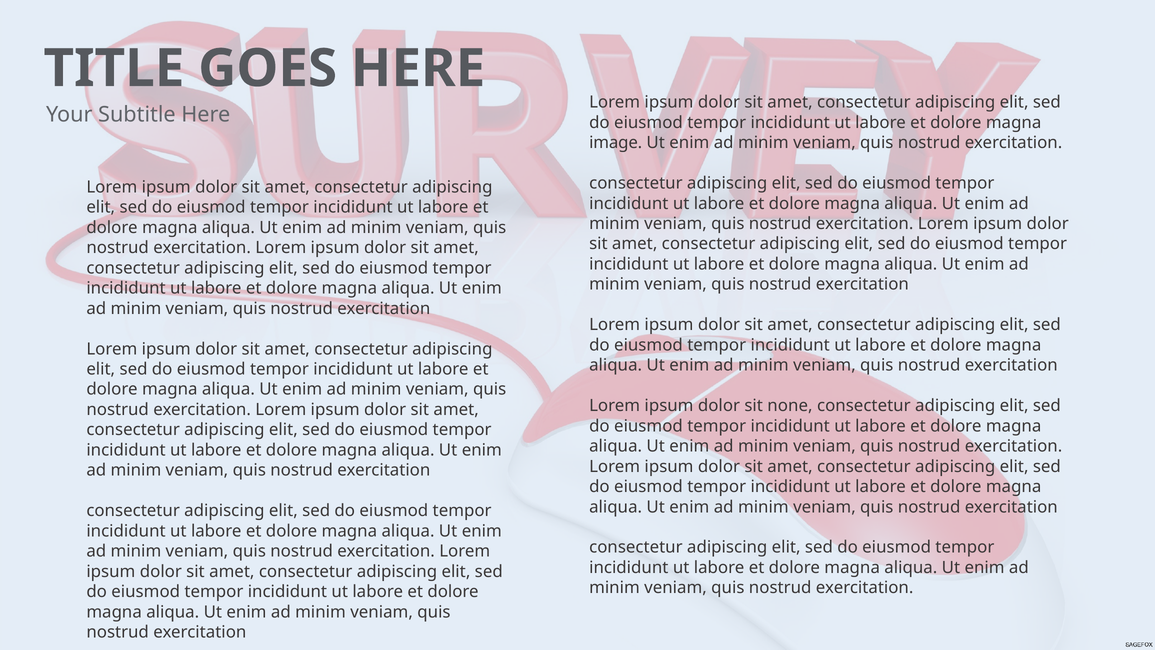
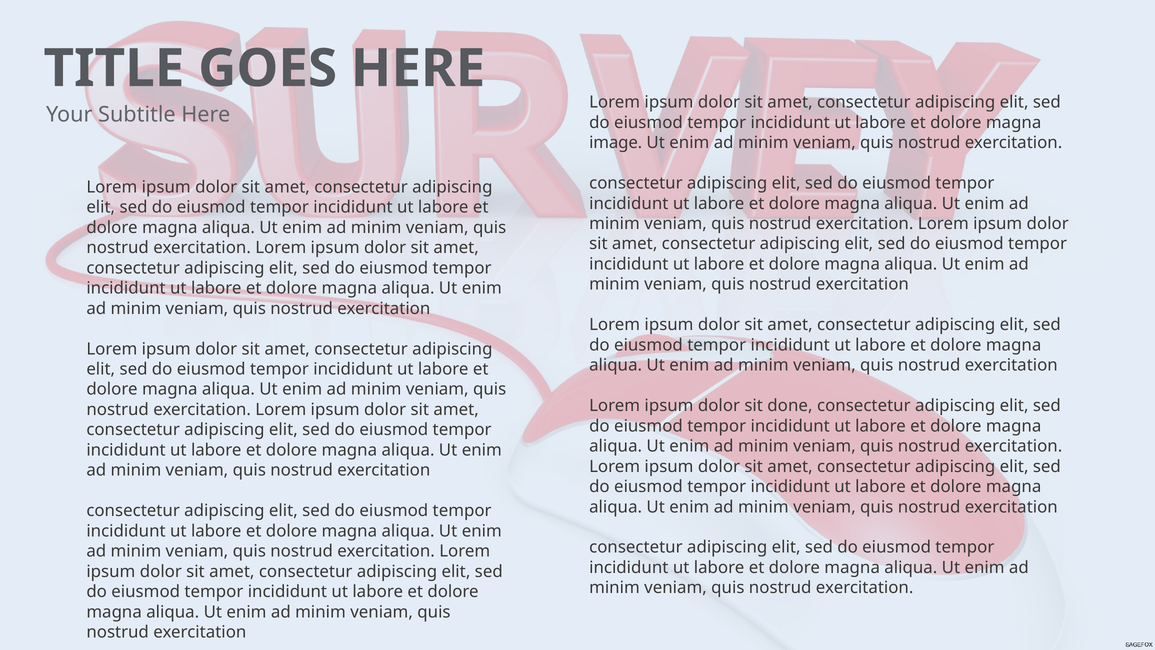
none: none -> done (790, 406)
